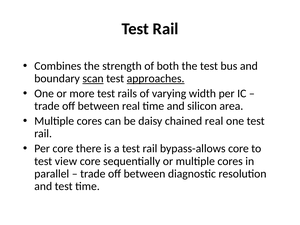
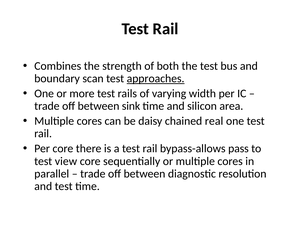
scan underline: present -> none (93, 79)
between real: real -> sink (131, 106)
bypass-allows core: core -> pass (238, 149)
